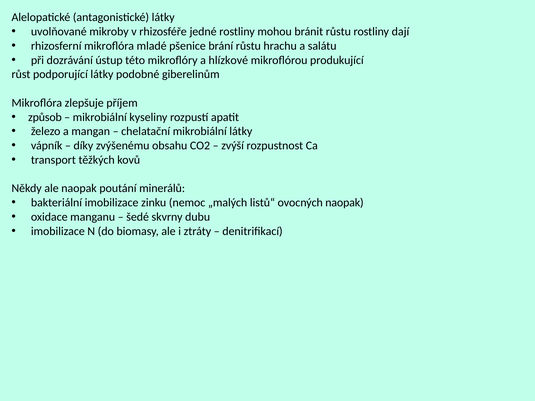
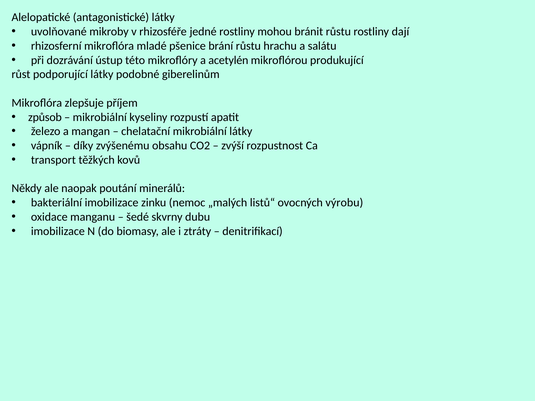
hlízkové: hlízkové -> acetylén (228, 60)
ovocných naopak: naopak -> výrobu (344, 203)
